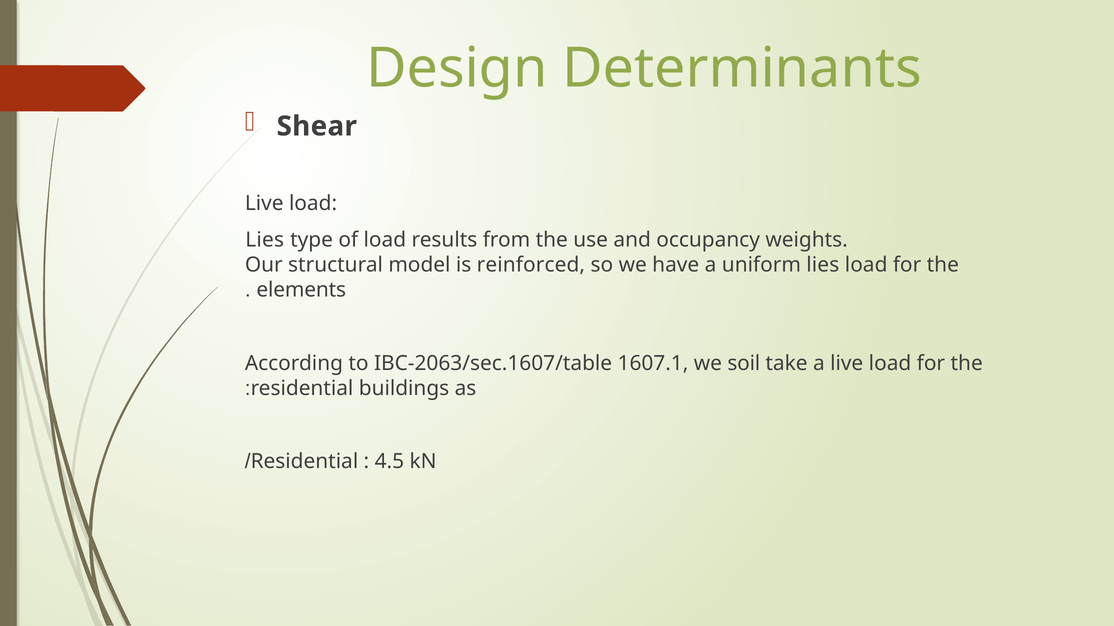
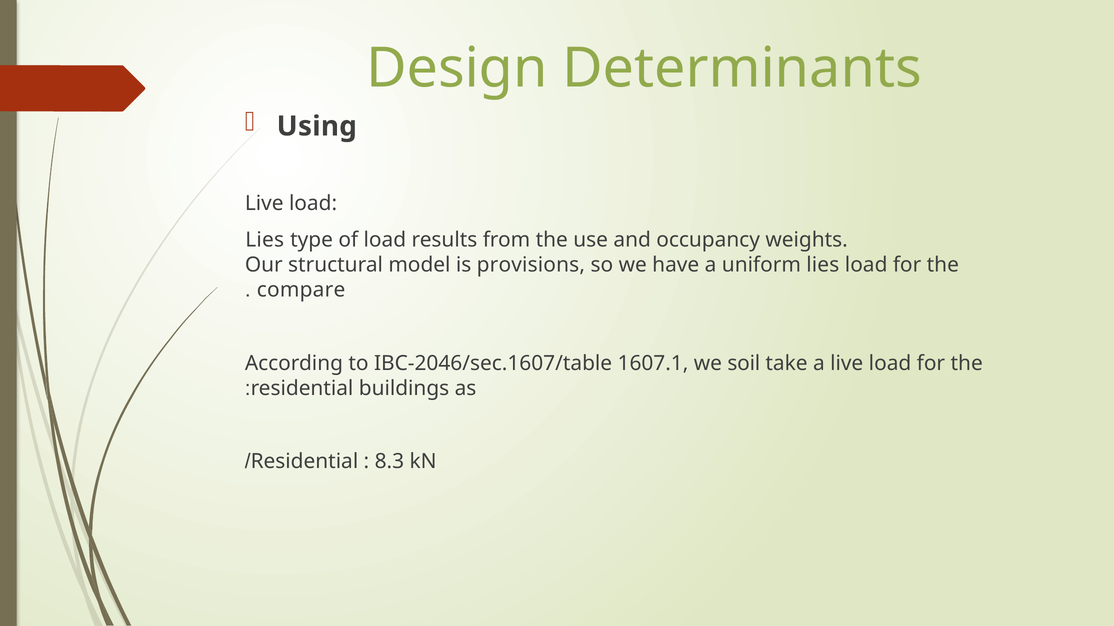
Shear: Shear -> Using (317, 126)
reinforced: reinforced -> provisions (531, 265)
elements: elements -> compare (301, 290)
IBC-2063/sec.1607/table: IBC-2063/sec.1607/table -> IBC-2046/sec.1607/table (493, 364)
4.5: 4.5 -> 8.3 (389, 462)
